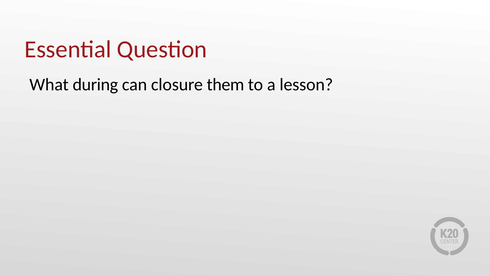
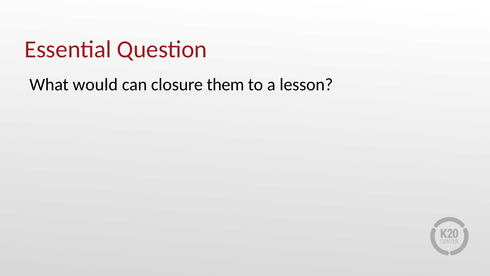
during: during -> would (95, 85)
